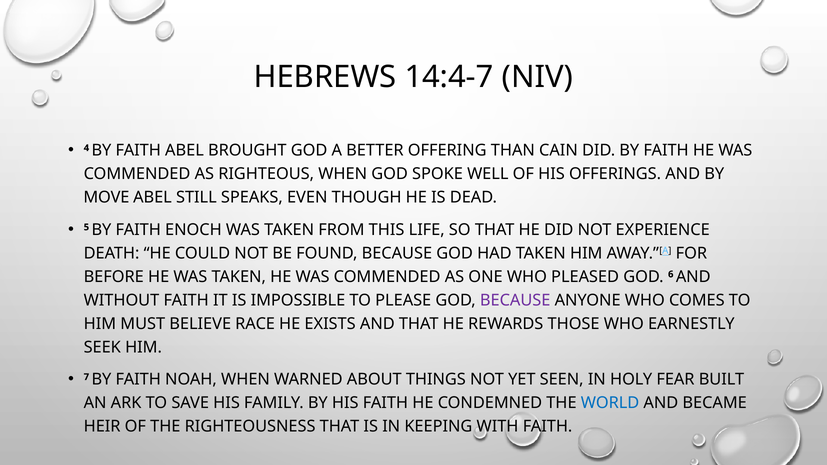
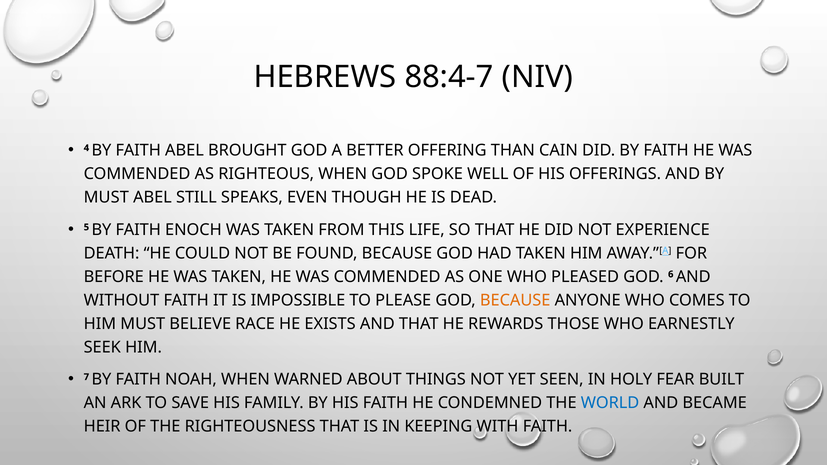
14:4-7: 14:4-7 -> 88:4-7 (449, 77)
MOVE: MOVE -> MUST (106, 198)
BECAUSE colour: purple -> orange (515, 300)
